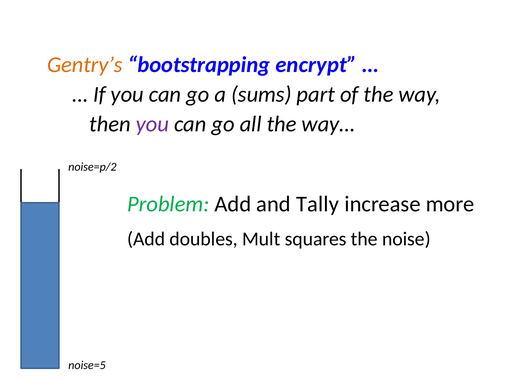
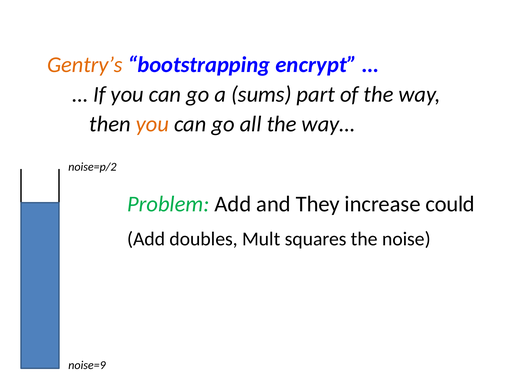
you colour: purple -> orange (152, 124)
Tally: Tally -> They (318, 204)
more: more -> could (450, 204)
noise=5: noise=5 -> noise=9 (87, 365)
